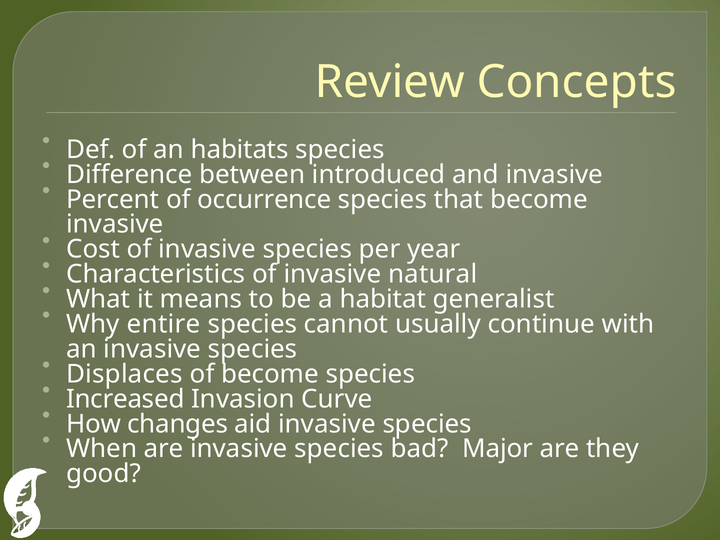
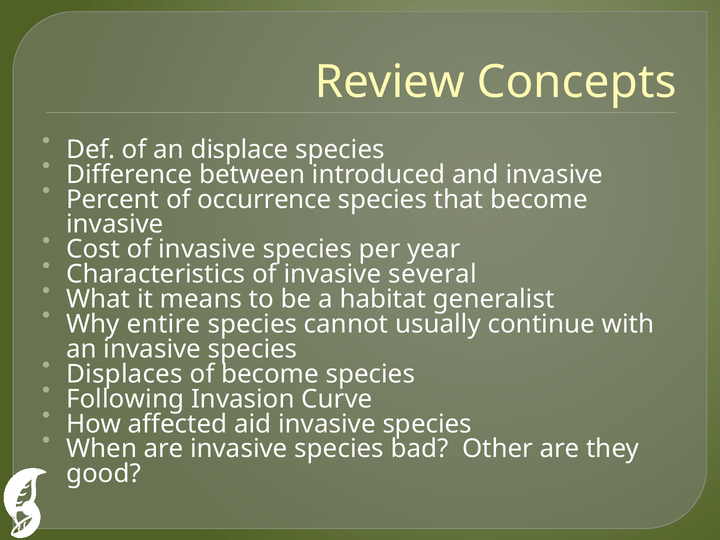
habitats: habitats -> displace (240, 150)
natural: natural -> several (433, 274)
Increased: Increased -> Following (125, 399)
changes: changes -> affected (178, 424)
Major: Major -> Other (498, 449)
